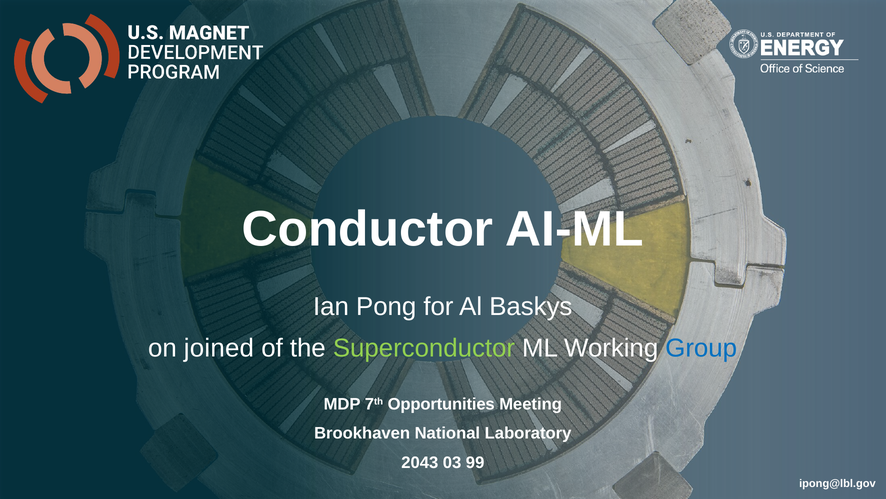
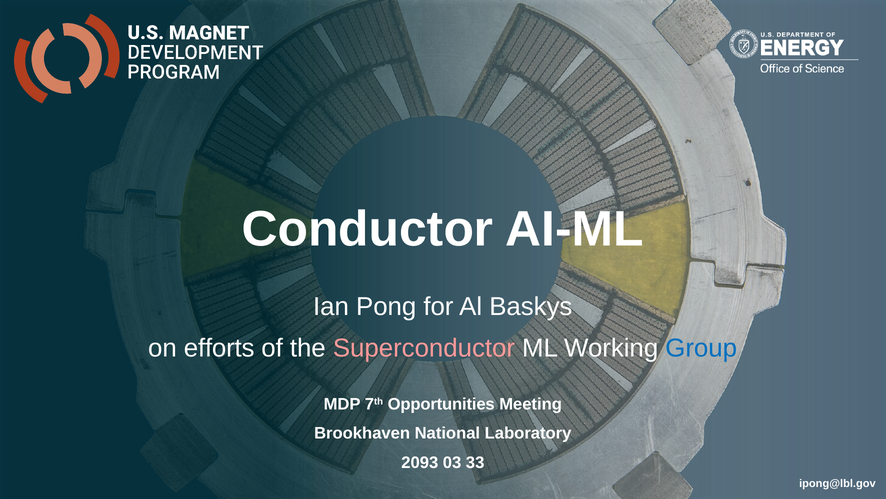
joined: joined -> efforts (219, 348)
Superconductor colour: light green -> pink (424, 348)
2043: 2043 -> 2093 (420, 462)
99: 99 -> 33 (475, 462)
